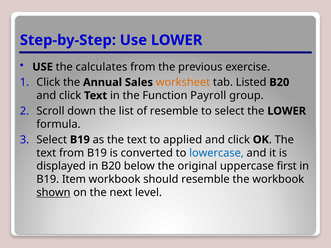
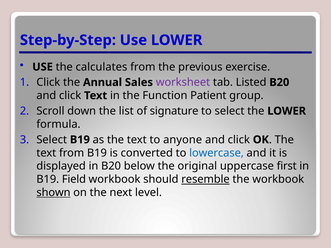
worksheet colour: orange -> purple (183, 82)
Payroll: Payroll -> Patient (208, 96)
of resemble: resemble -> signature (174, 111)
applied: applied -> anyone (183, 140)
Item: Item -> Field (74, 180)
resemble underline: none -> present (205, 180)
